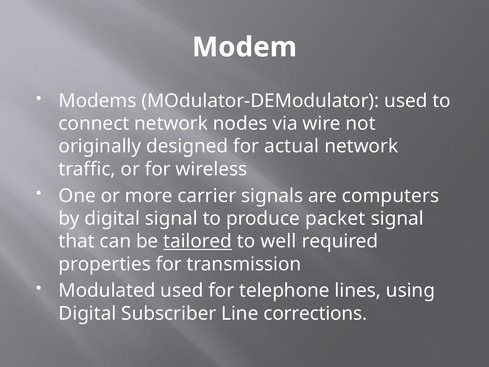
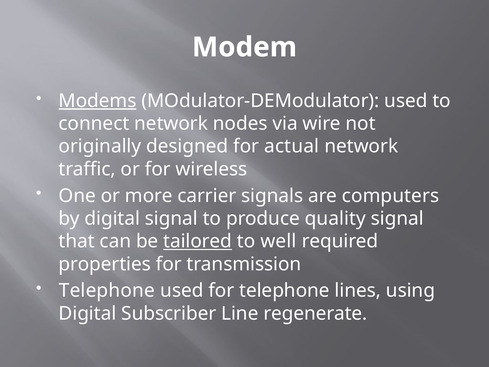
Modems underline: none -> present (98, 101)
packet: packet -> quality (335, 218)
Modulated: Modulated -> Telephone (107, 291)
corrections: corrections -> regenerate (315, 313)
